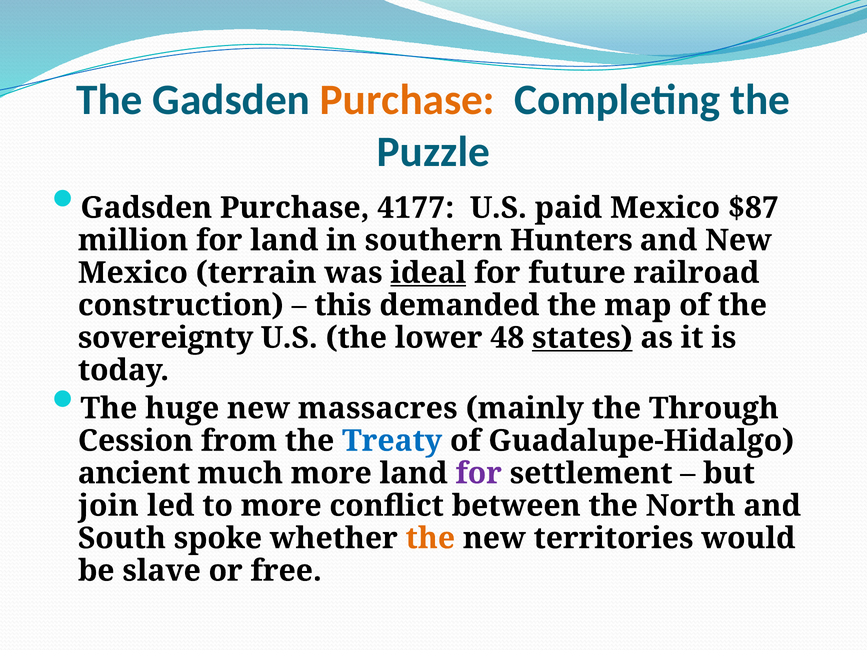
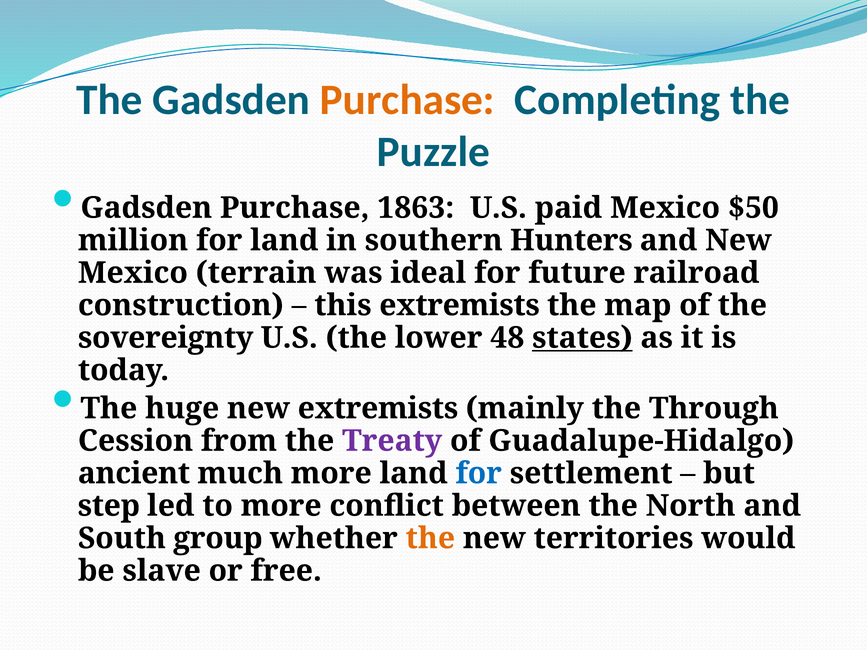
4177: 4177 -> 1863 (416, 208)
$87: $87 -> $50 (753, 208)
ideal underline: present -> none (428, 273)
this demanded: demanded -> extremists (460, 305)
new massacres: massacres -> extremists (378, 409)
Treaty colour: blue -> purple (392, 441)
for colour: purple -> blue (479, 474)
join: join -> step (109, 506)
spoke: spoke -> group (218, 538)
